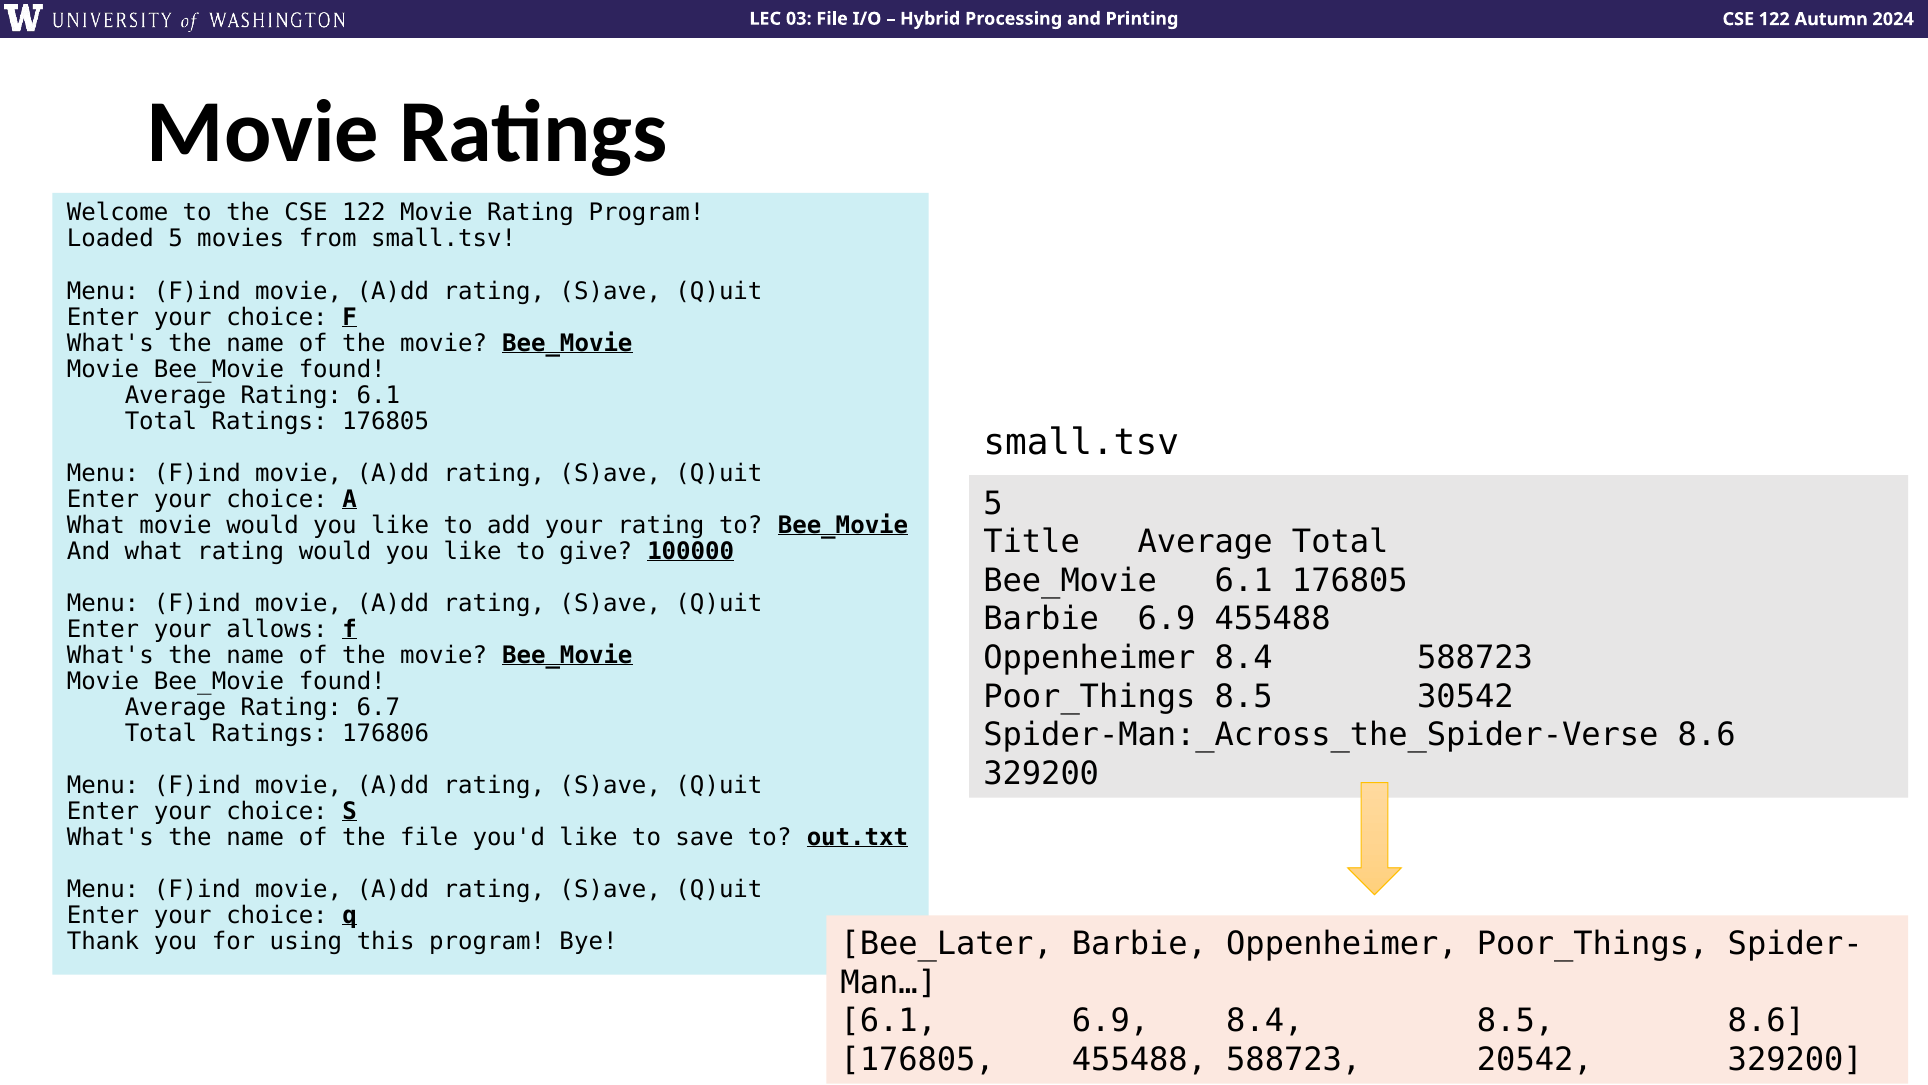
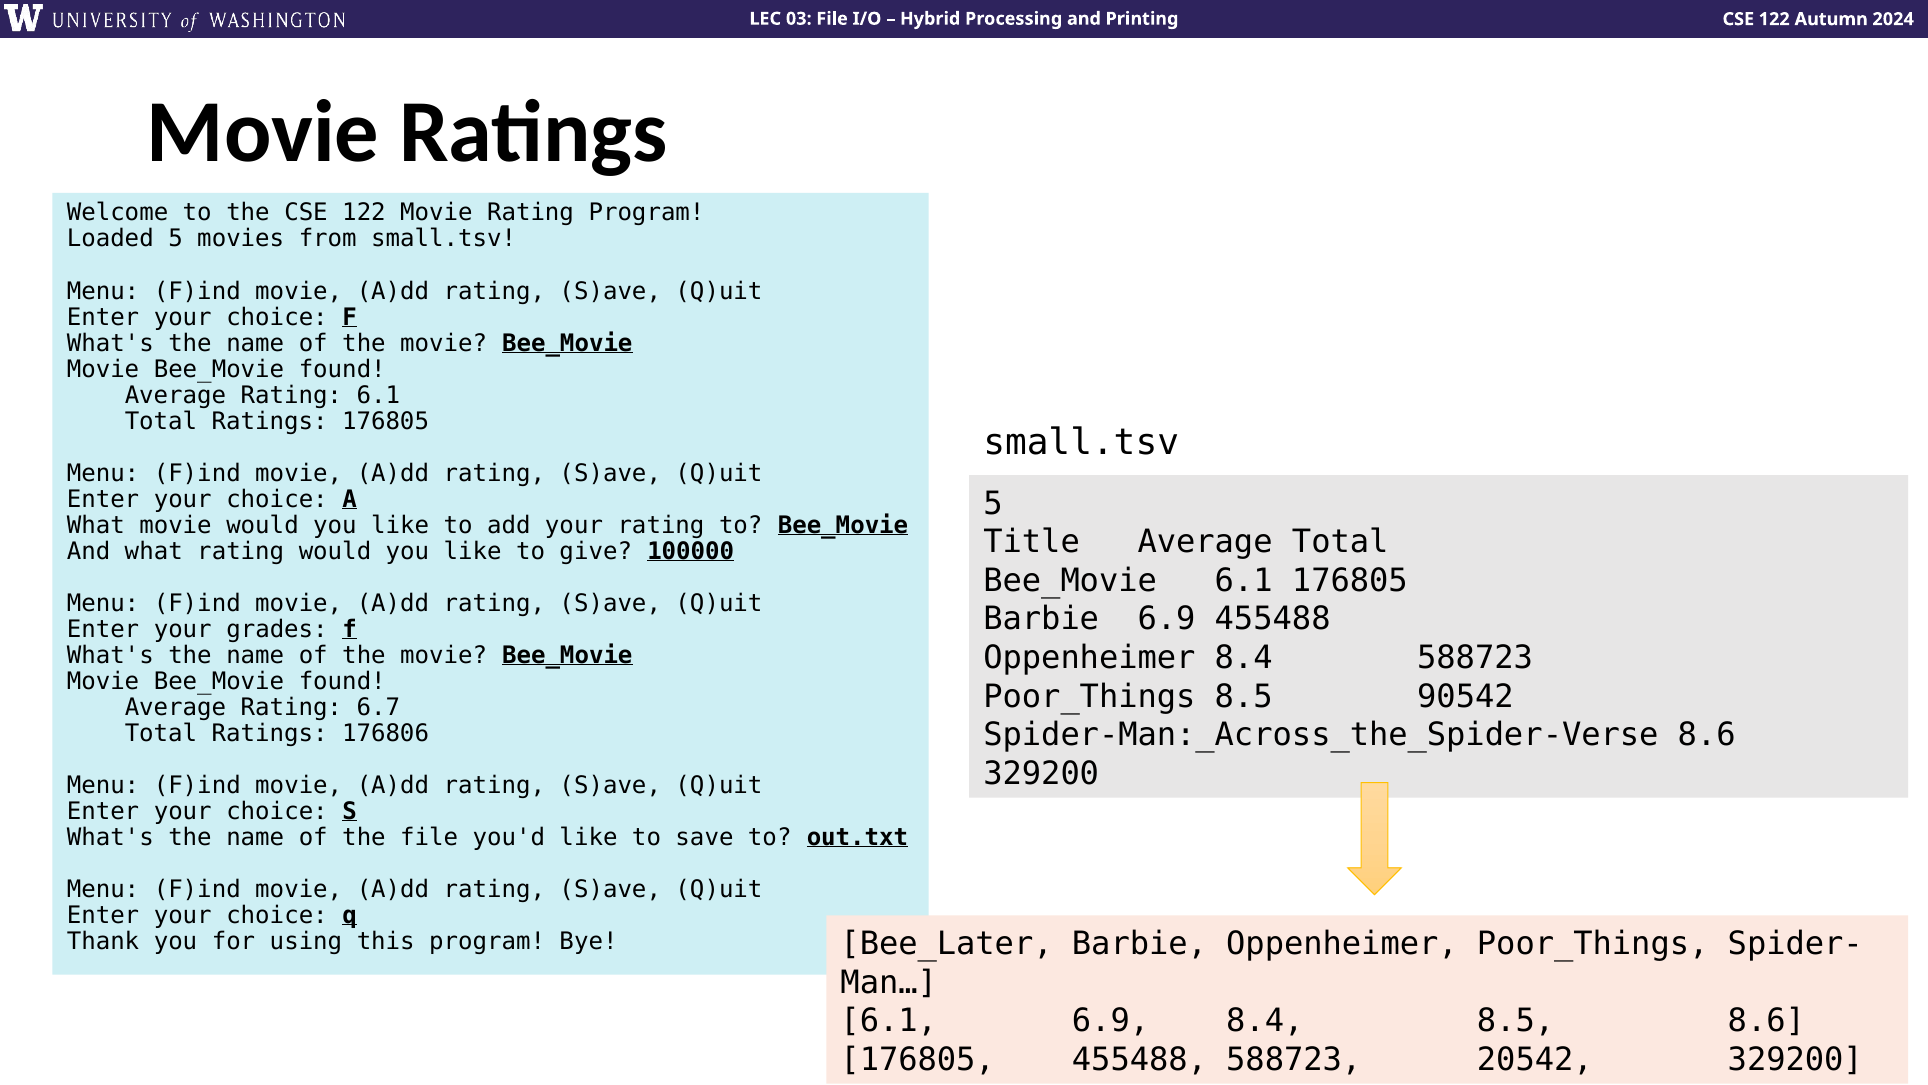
allows: allows -> grades (277, 629)
30542: 30542 -> 90542 (1465, 696)
